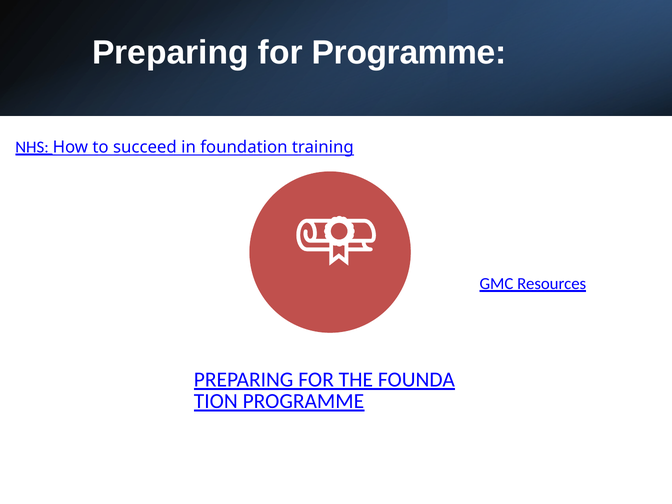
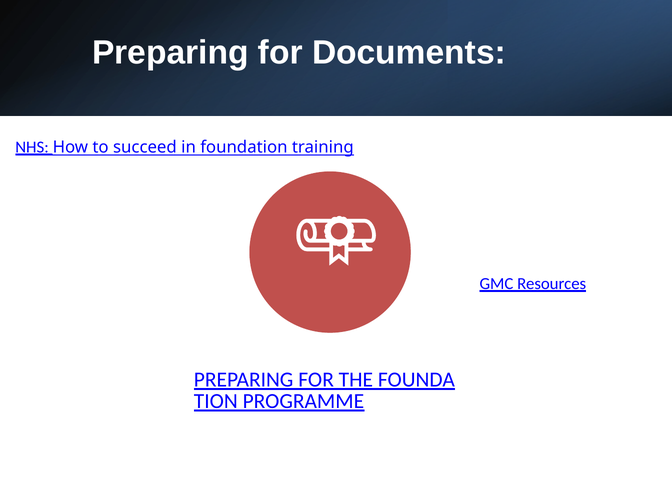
for Programme: Programme -> Documents (409, 53)
